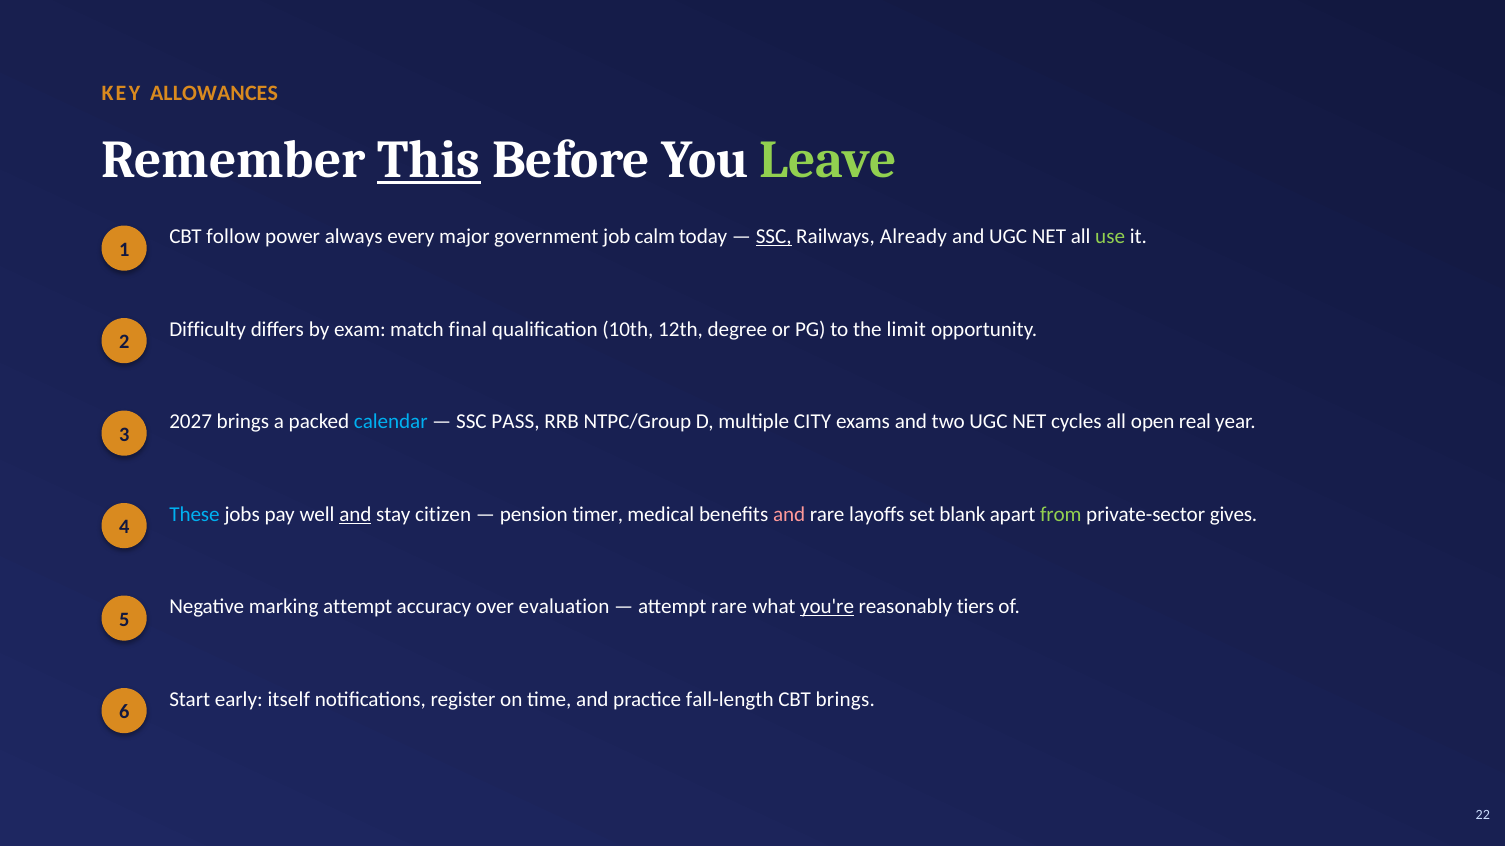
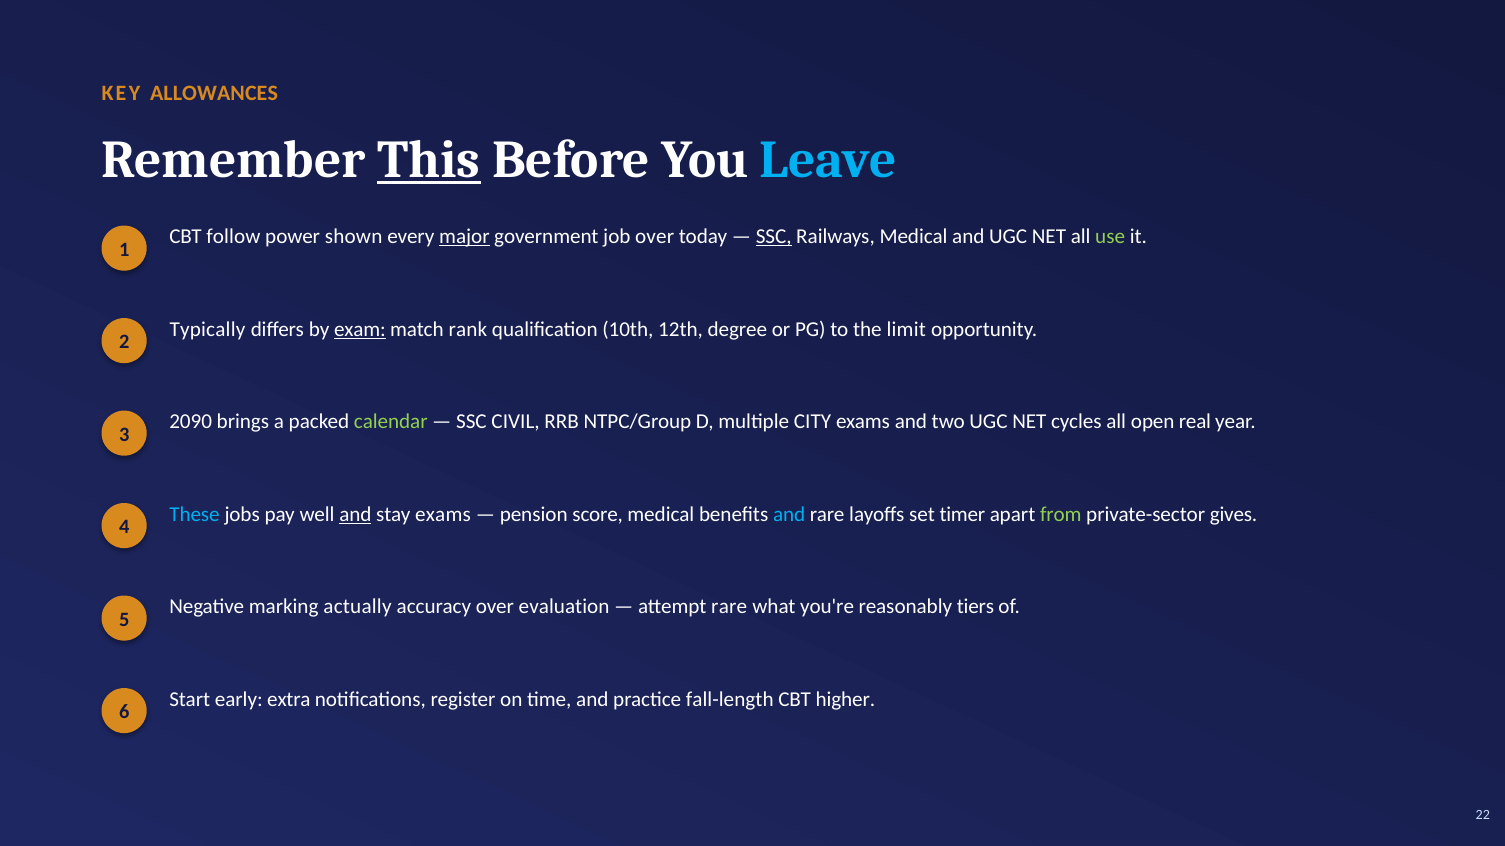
Leave colour: light green -> light blue (828, 160)
always: always -> shown (354, 237)
major underline: none -> present (464, 237)
job calm: calm -> over (655, 237)
Railways Already: Already -> Medical (914, 237)
Difficulty: Difficulty -> Typically (207, 329)
exam underline: none -> present (360, 329)
final: final -> rank (468, 329)
2027: 2027 -> 2090 (191, 422)
calendar colour: light blue -> light green (391, 422)
PASS: PASS -> CIVIL (516, 422)
stay citizen: citizen -> exams (443, 515)
timer: timer -> score (598, 515)
and colour: pink -> light blue (789, 515)
blank: blank -> timer (962, 515)
marking attempt: attempt -> actually (358, 607)
you're underline: present -> none (827, 607)
itself: itself -> extra (289, 700)
CBT brings: brings -> higher (845, 700)
